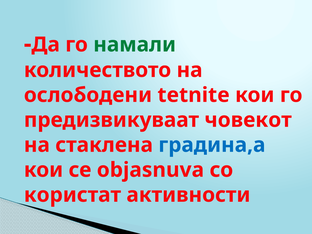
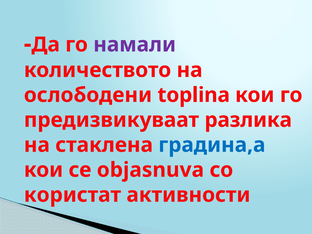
намали colour: green -> purple (135, 45)
tetnite: tetnite -> toplina (194, 95)
човекот: човекот -> разлика (248, 120)
